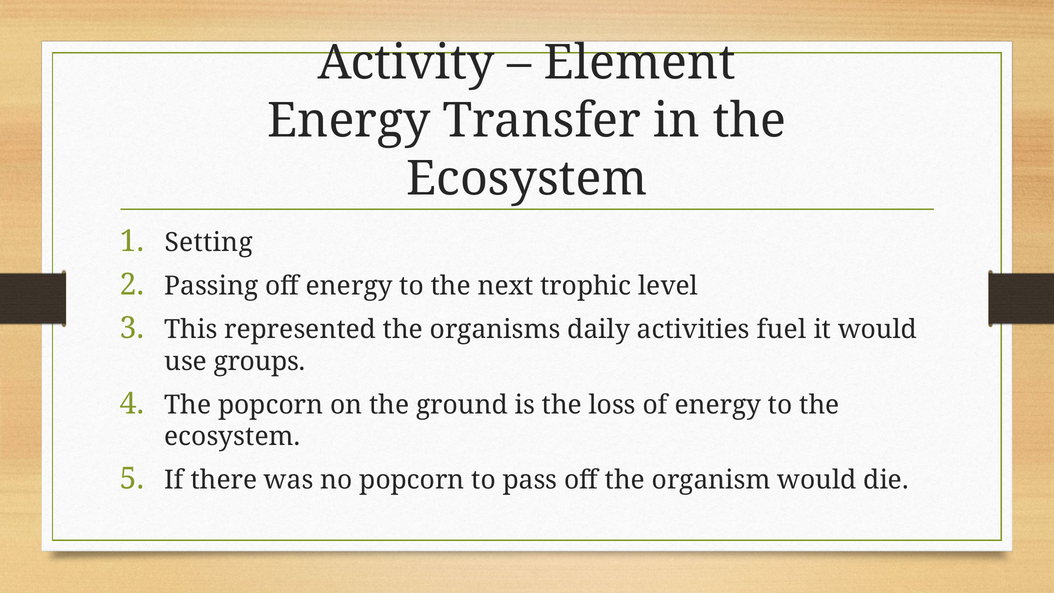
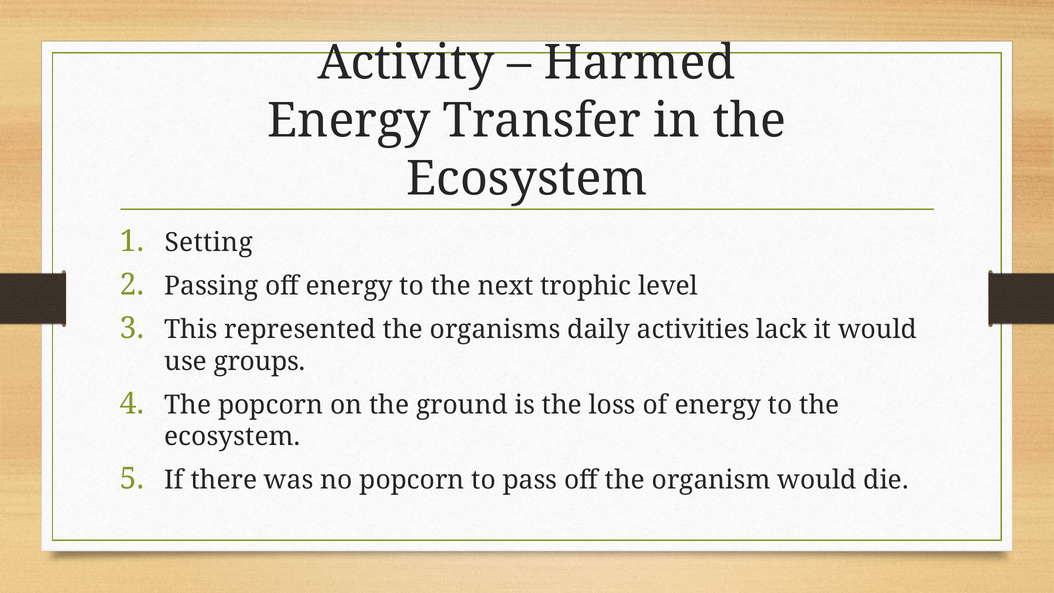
Element: Element -> Harmed (640, 63)
fuel: fuel -> lack (782, 330)
